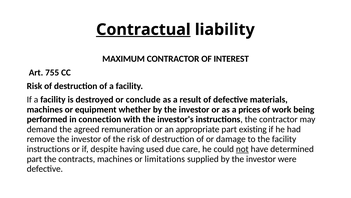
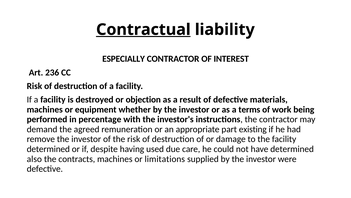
MAXIMUM: MAXIMUM -> ESPECIALLY (124, 59)
755: 755 -> 236 (52, 72)
conclude: conclude -> objection (143, 99)
prices: prices -> terms (249, 109)
connection: connection -> percentage (100, 119)
instructions: instructions -> determined (48, 149)
not underline: present -> none (242, 149)
part: part -> also (34, 159)
